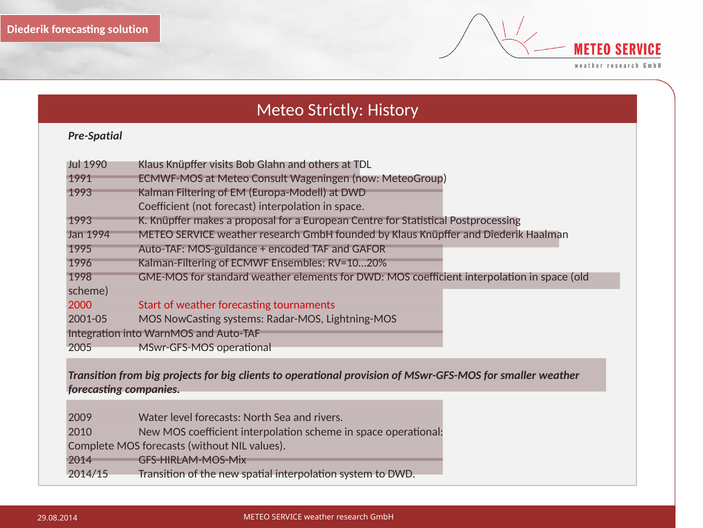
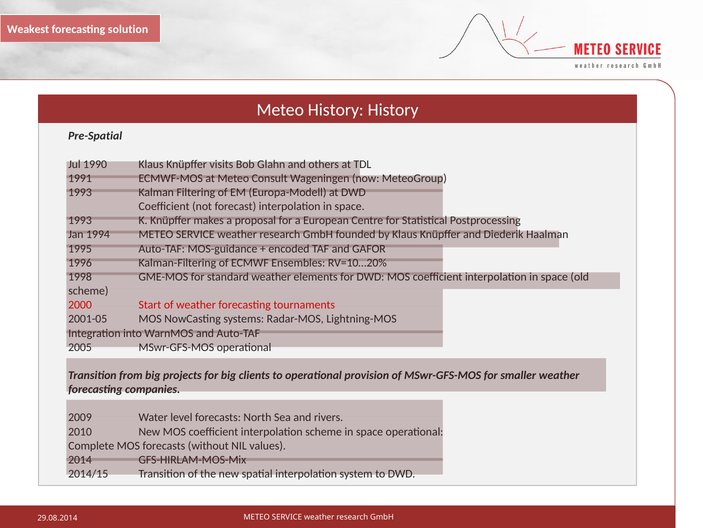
Diederik: Diederik -> Weakest (28, 29)
Meteo Strictly: Strictly -> History (336, 110)
